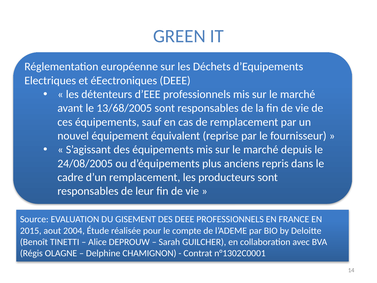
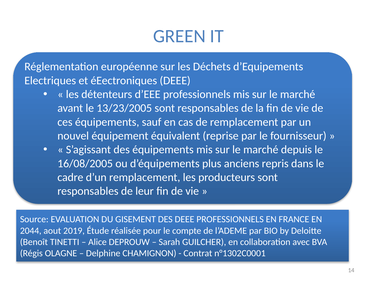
13/68/2005: 13/68/2005 -> 13/23/2005 (124, 108)
24/08/2005: 24/08/2005 -> 16/08/2005 (85, 163)
2015: 2015 -> 2044 (31, 230)
2004: 2004 -> 2019 (74, 230)
